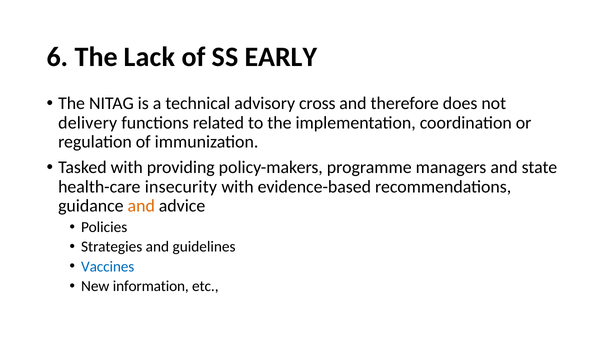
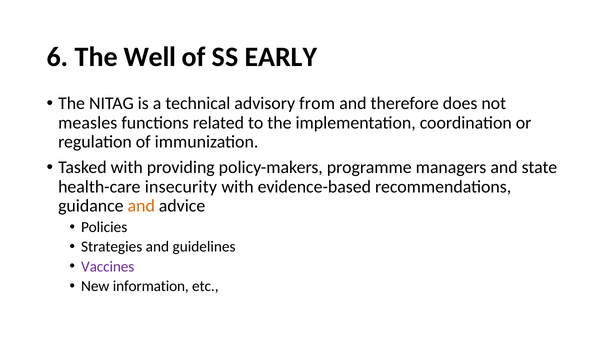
Lack: Lack -> Well (150, 57)
cross: cross -> from (317, 104)
delivery: delivery -> measles (88, 123)
Vaccines colour: blue -> purple (108, 267)
